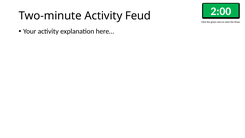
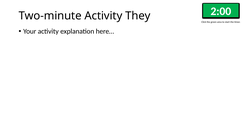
Feud: Feud -> They (138, 16)
